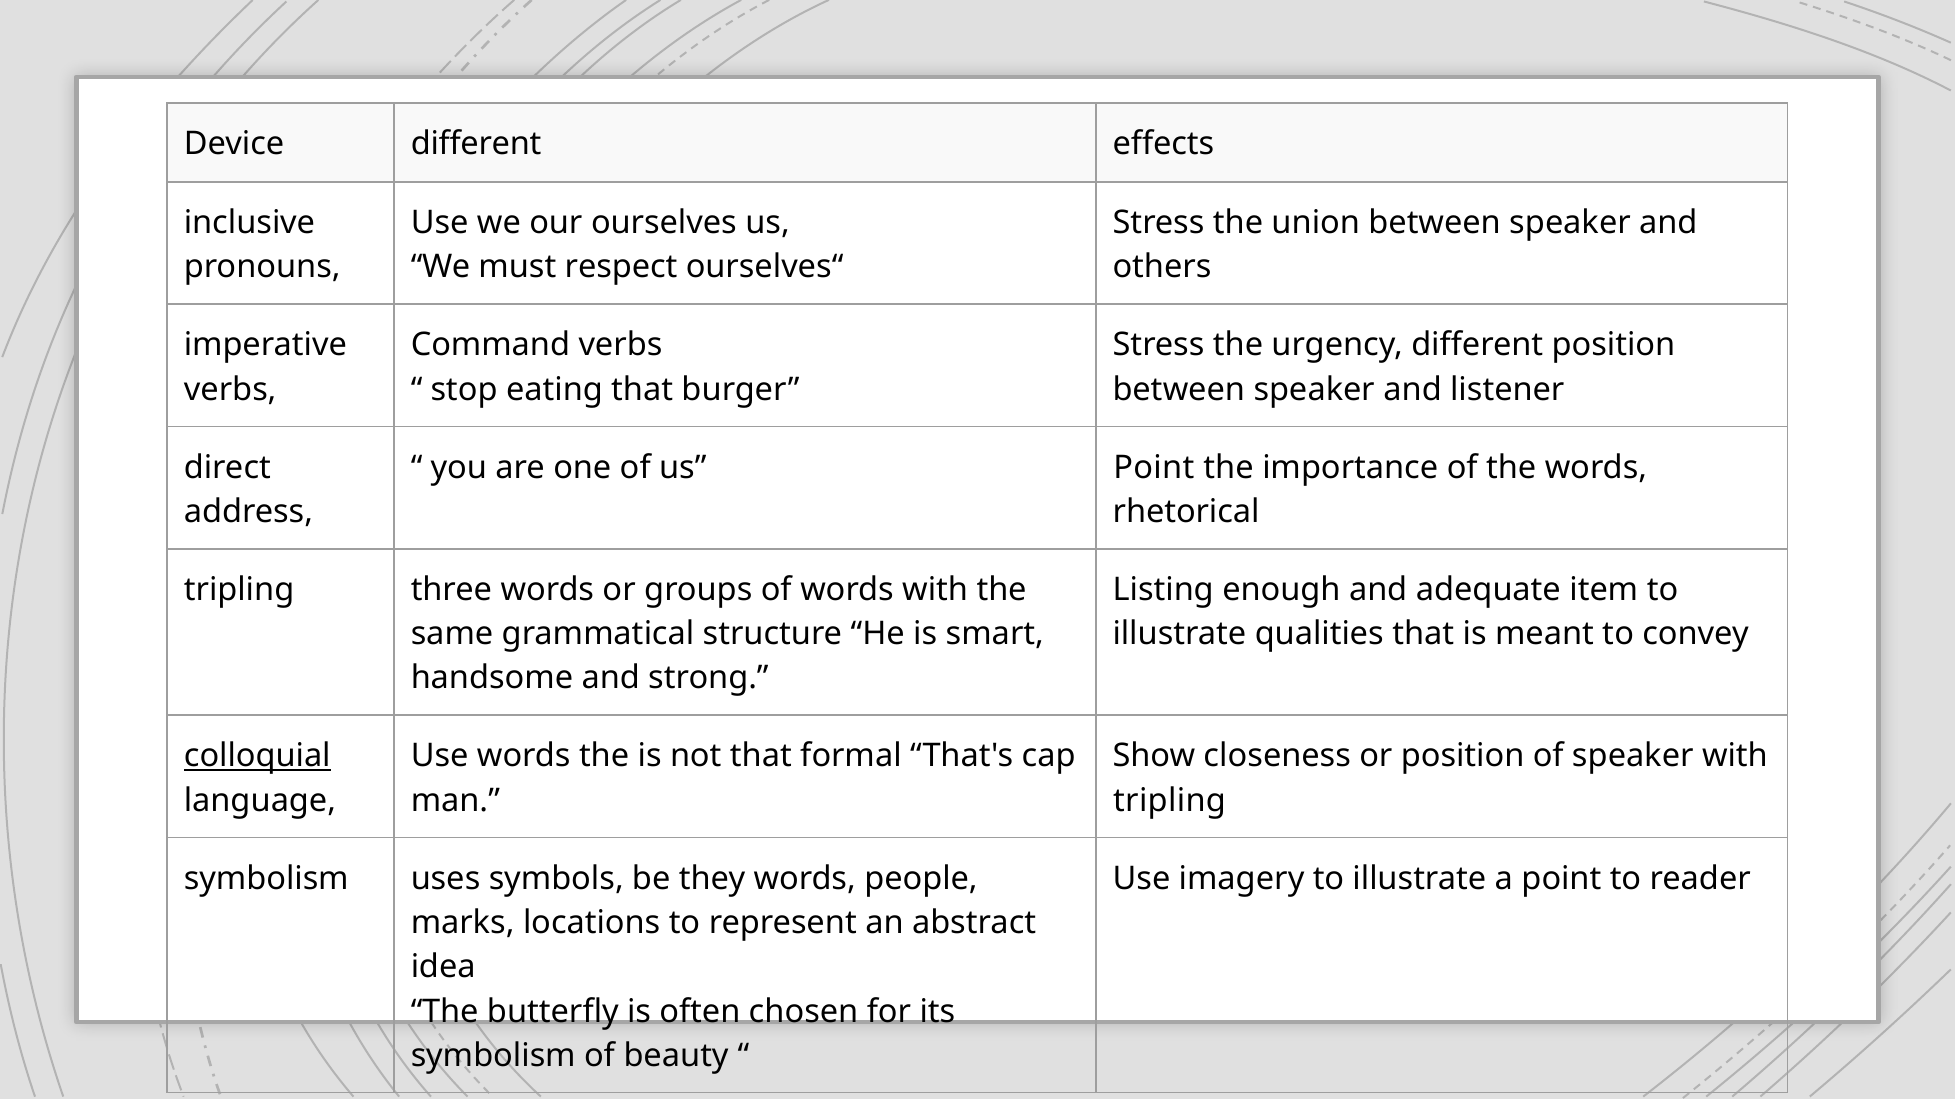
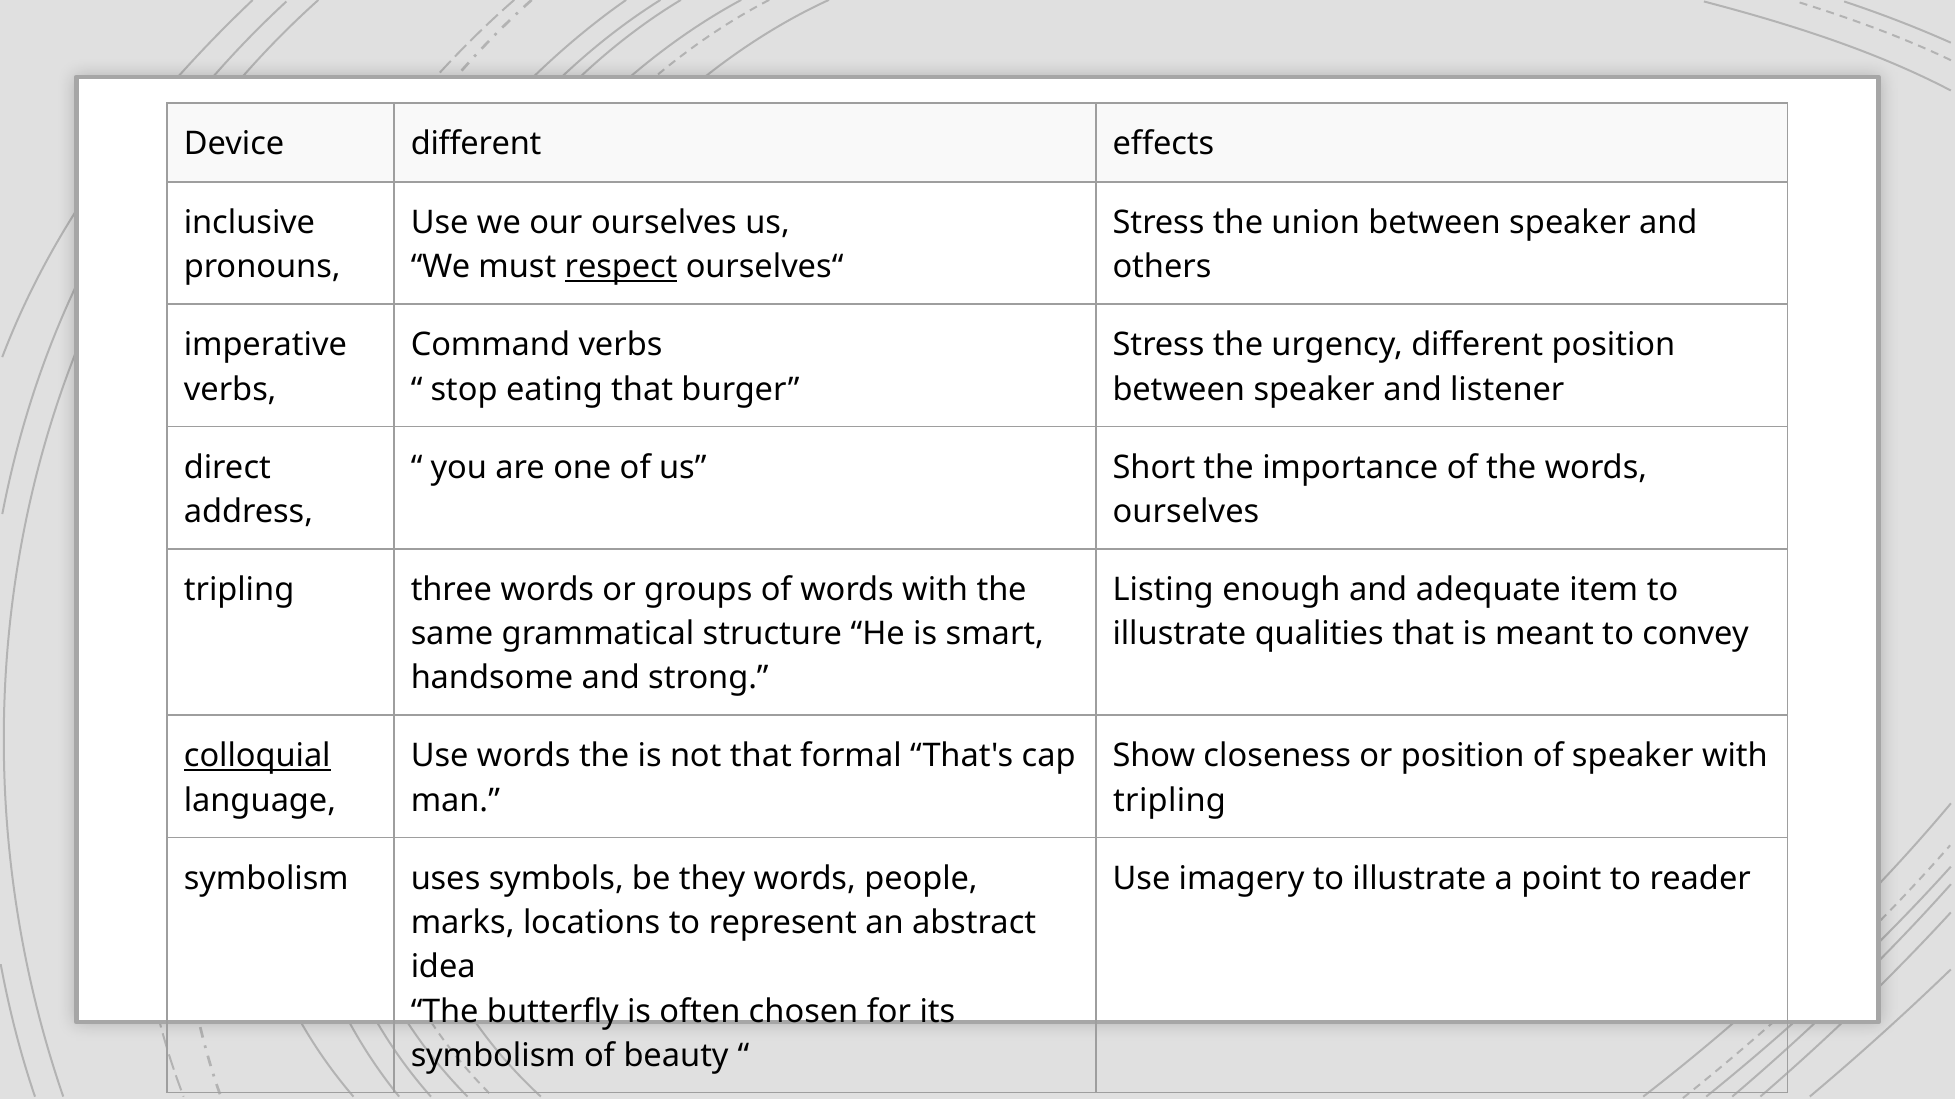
respect underline: none -> present (621, 267)
us Point: Point -> Short (1154, 468)
rhetorical: rhetorical -> ourselves (1186, 512)
